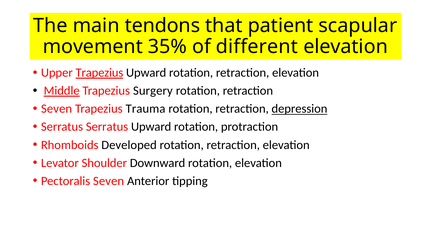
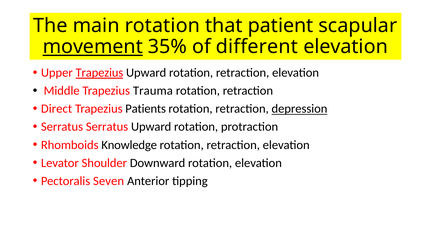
main tendons: tendons -> rotation (162, 26)
movement underline: none -> present (93, 47)
Middle underline: present -> none (62, 91)
Surgery: Surgery -> Trauma (153, 91)
Seven: Seven -> Direct (57, 109)
Trauma: Trauma -> Patients (146, 109)
Developed: Developed -> Knowledge (129, 145)
